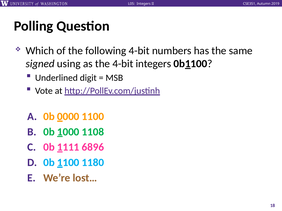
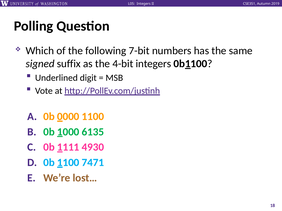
following 4-bit: 4-bit -> 7-bit (139, 51)
using: using -> suffix (69, 64)
1108: 1108 -> 6135 (93, 132)
6896: 6896 -> 4930 (93, 148)
1180: 1180 -> 7471 (93, 163)
